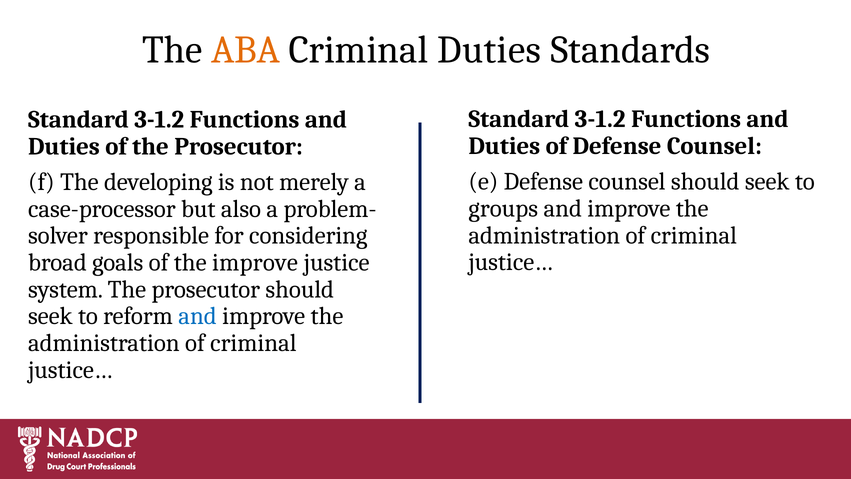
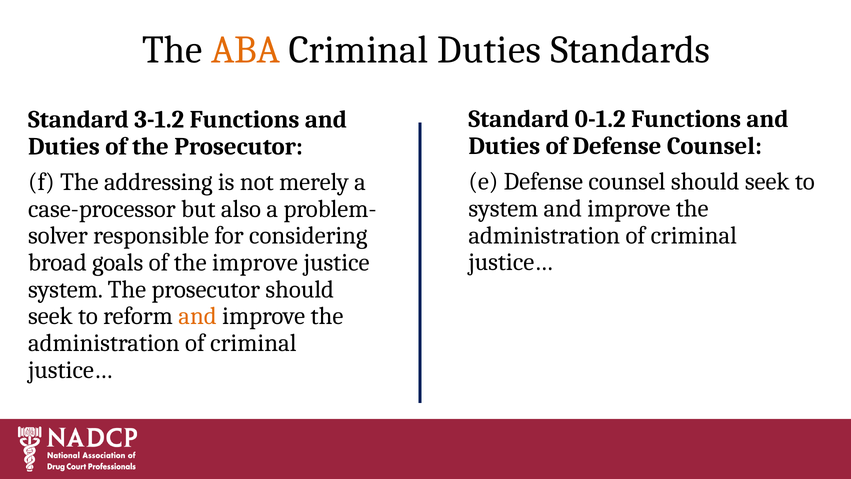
3-1.2: 3-1.2 -> 0-1.2 (600, 119)
developing: developing -> addressing (158, 182)
groups: groups -> system (503, 208)
and colour: blue -> orange (198, 316)
